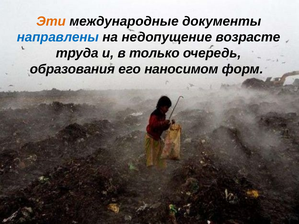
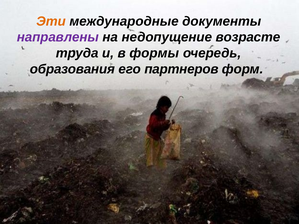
направлены colour: blue -> purple (58, 37)
только: только -> формы (154, 53)
наносимом: наносимом -> партнеров (181, 69)
